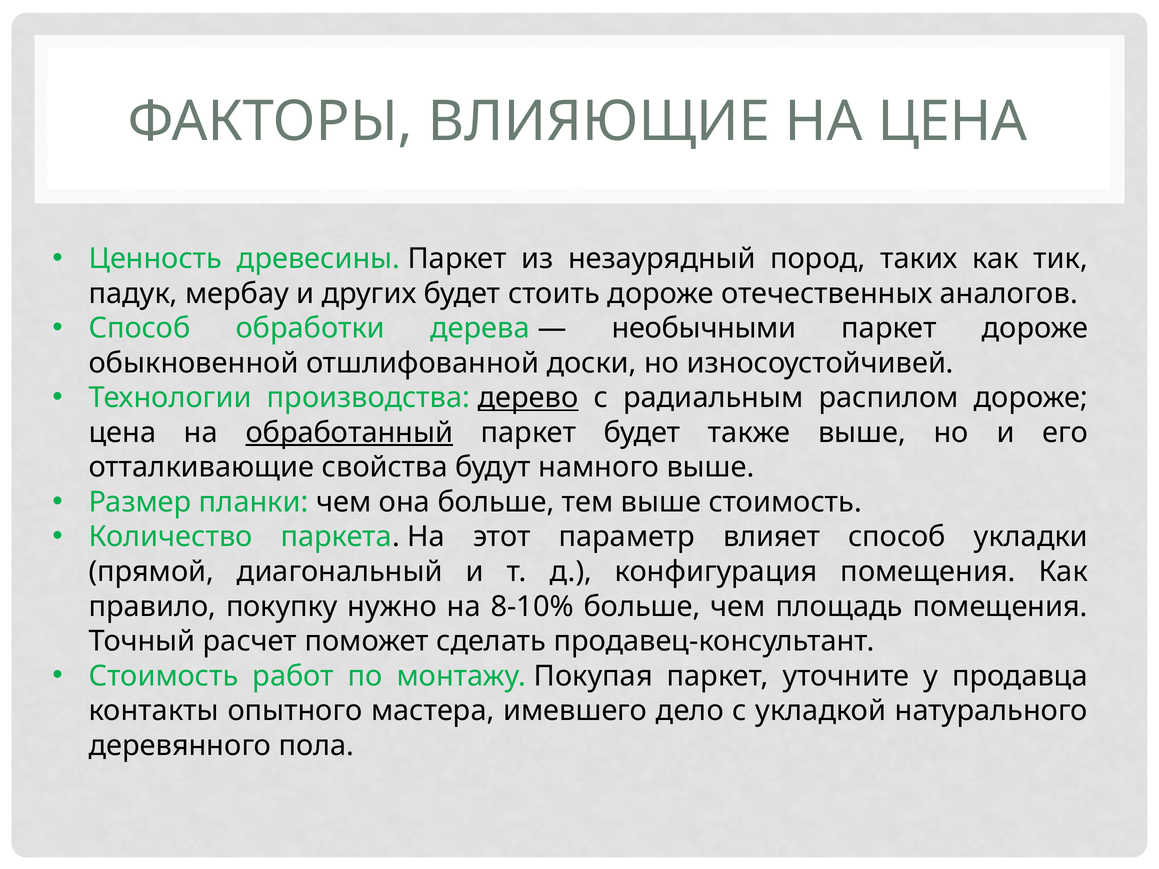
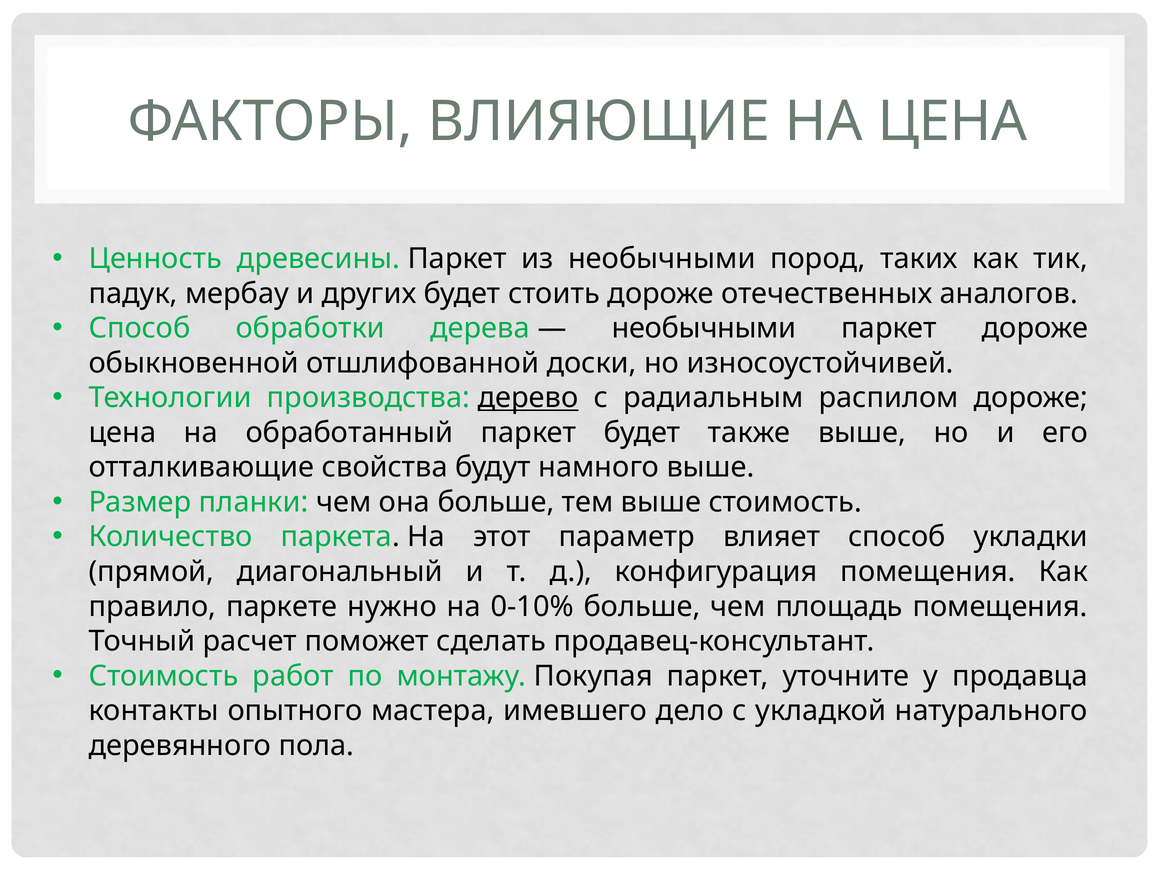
из незаурядный: незаурядный -> необычными (662, 259)
обработанный underline: present -> none (349, 433)
покупку: покупку -> паркете (282, 607)
8-10%: 8-10% -> 0-10% (532, 607)
